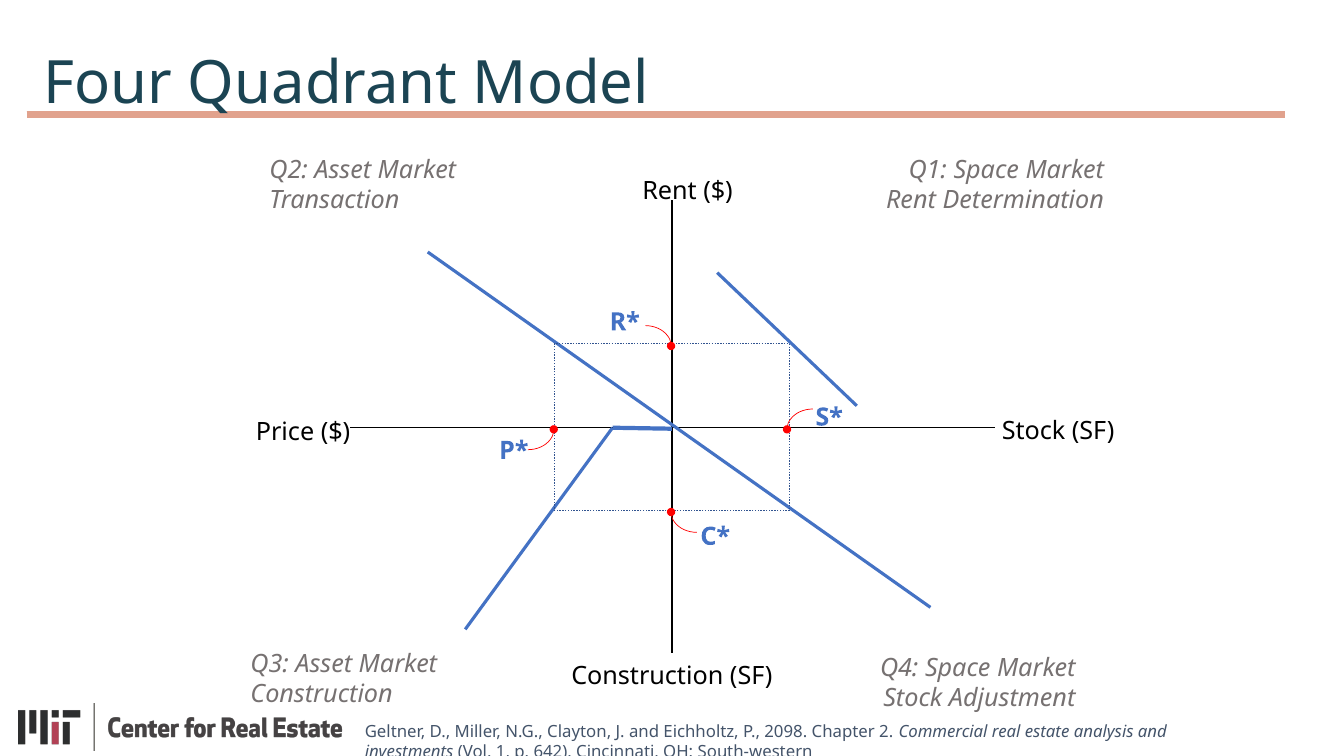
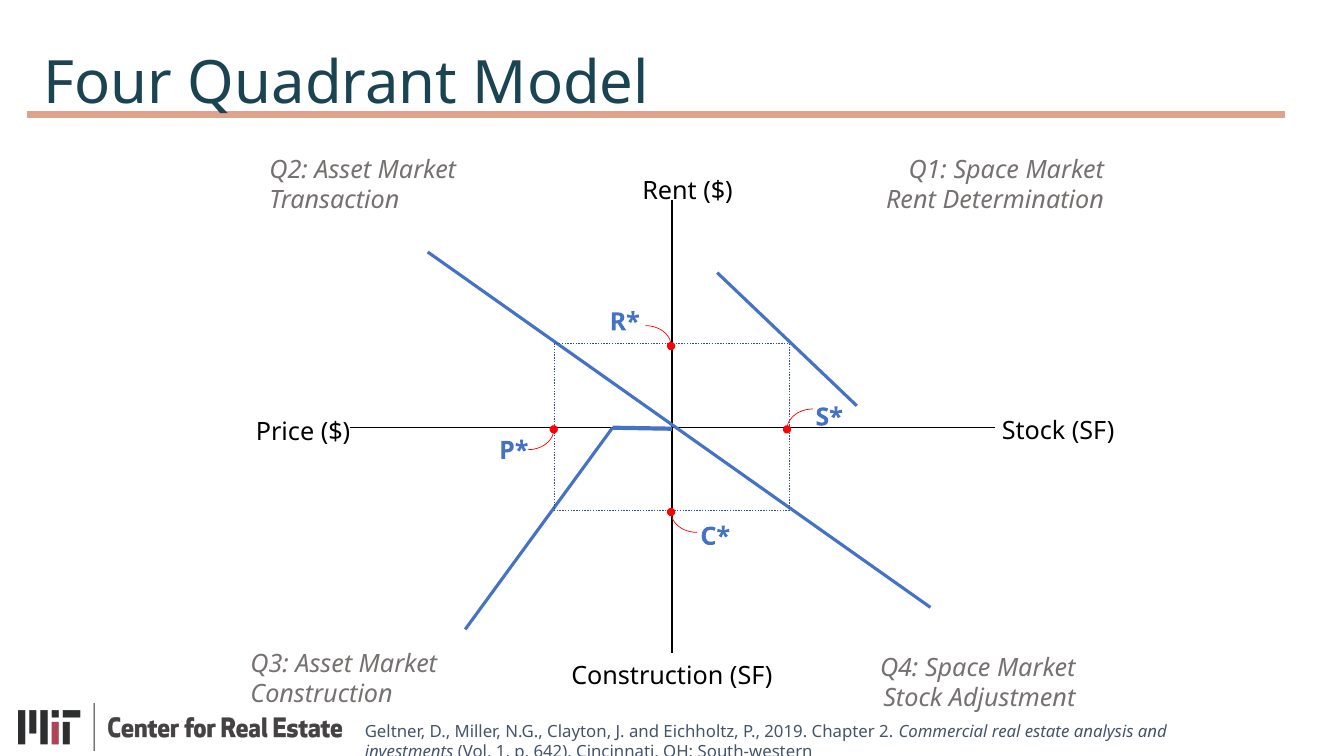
2098: 2098 -> 2019 (786, 732)
